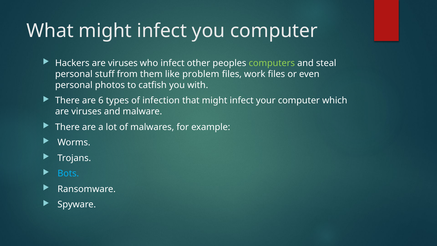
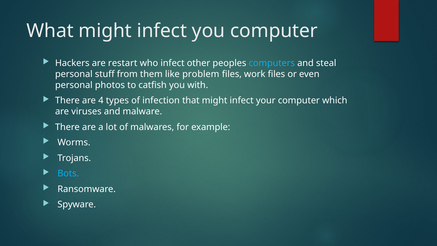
Hackers are viruses: viruses -> restart (123, 63)
computers colour: light green -> light blue (272, 63)
6: 6 -> 4 (101, 101)
